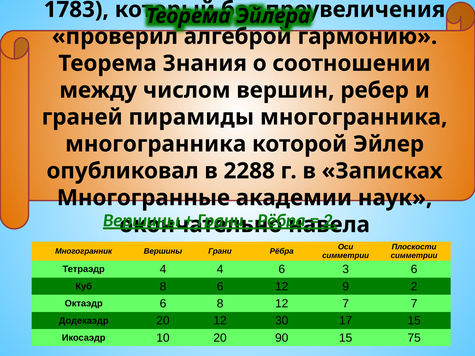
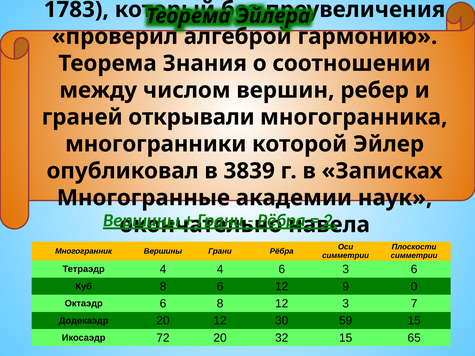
пирамиды: пирамиды -> открывали (191, 117)
многогранника: многогранника -> многогранники (156, 144)
2288: 2288 -> 3839 (249, 171)
2: 2 -> 0 (414, 287)
7: 7 -> 3 (346, 304)
17: 17 -> 59 (346, 321)
10: 10 -> 72 (163, 338)
90: 90 -> 32 (282, 338)
75: 75 -> 65 (414, 338)
